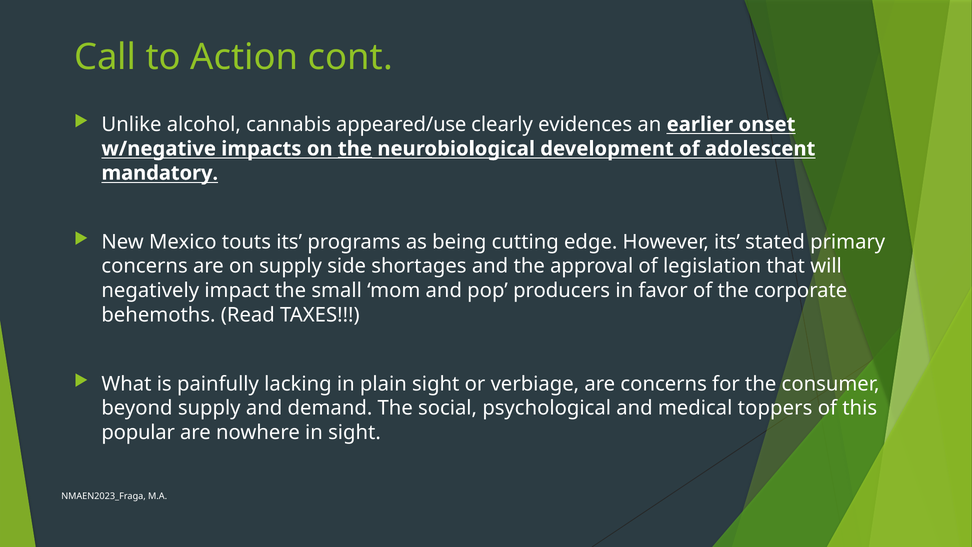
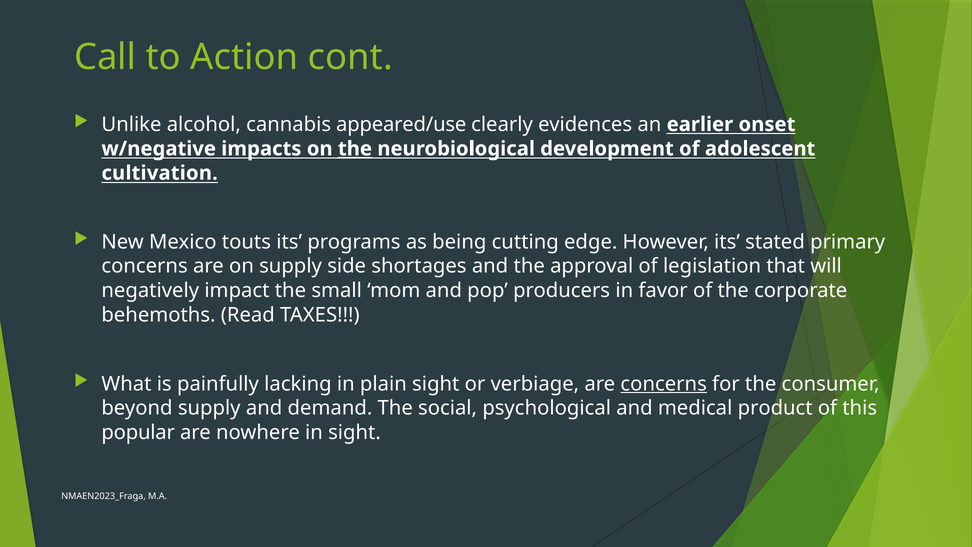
mandatory: mandatory -> cultivation (160, 173)
concerns underline: none -> present (664, 384)
toppers: toppers -> product (775, 408)
